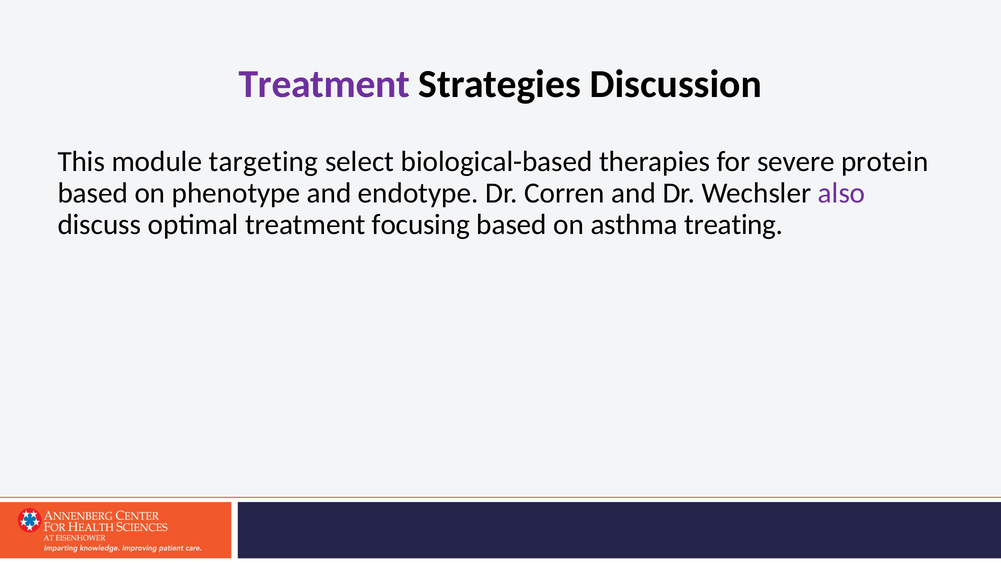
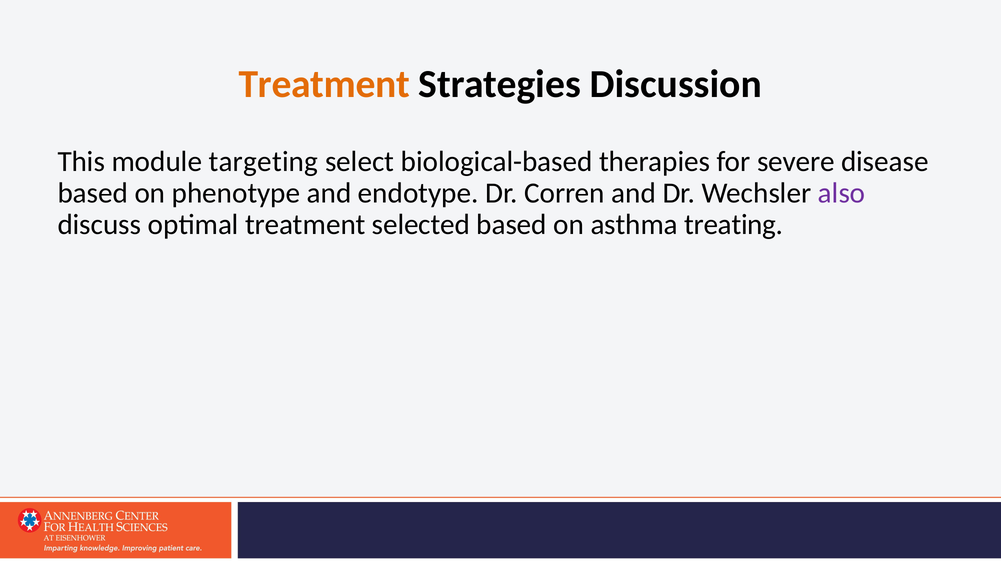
Treatment colour: purple -> orange (324, 84)
protein: protein -> disease (885, 161)
focusing: focusing -> selected (421, 225)
